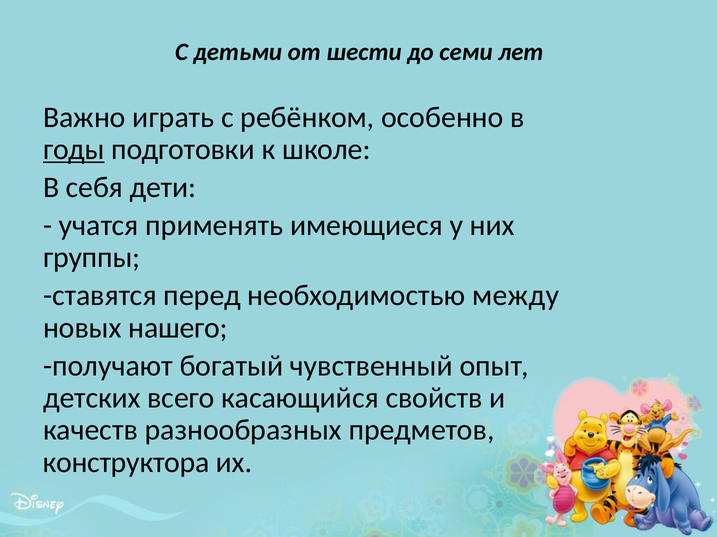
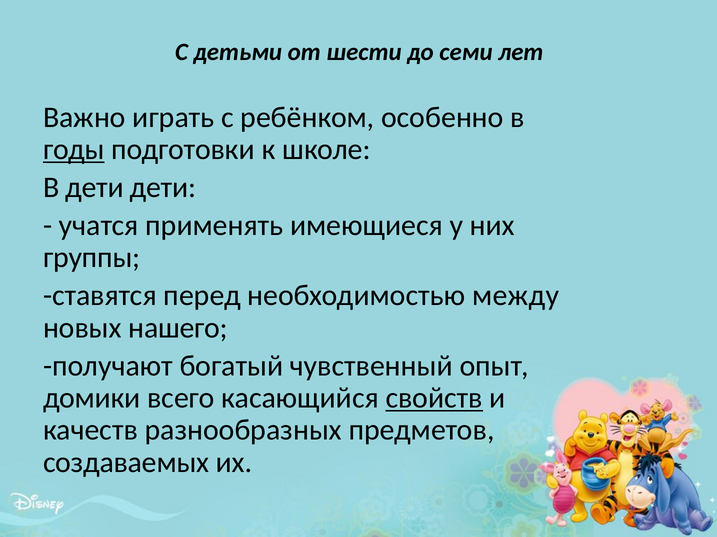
В себя: себя -> дети (95, 188)
детских: детских -> домики (92, 398)
свойств underline: none -> present (434, 398)
конструктора: конструктора -> создаваемых (126, 463)
